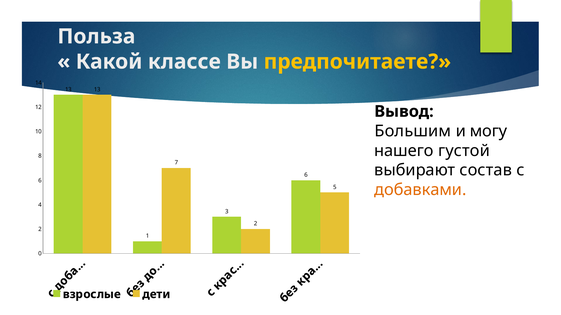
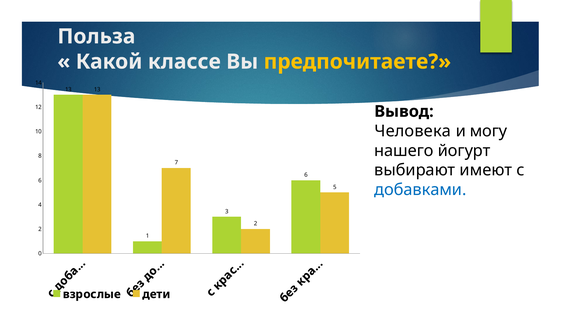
Большим: Большим -> Человека (413, 131)
густой: густой -> йогурт (464, 151)
состав: состав -> имеют (486, 171)
добавками colour: orange -> blue (420, 190)
